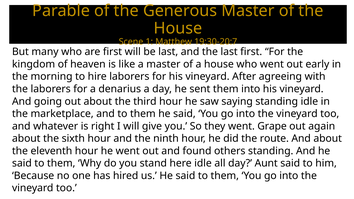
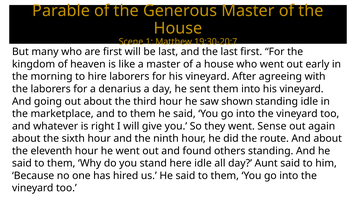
saying: saying -> shown (237, 101)
Grape: Grape -> Sense (272, 126)
